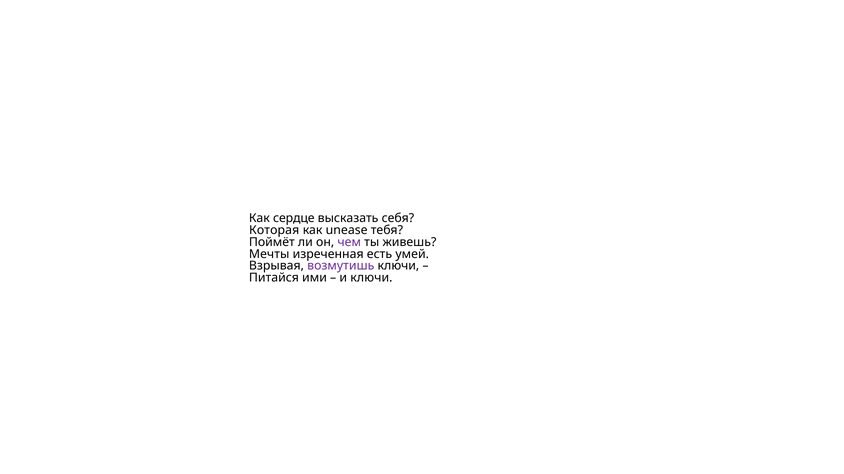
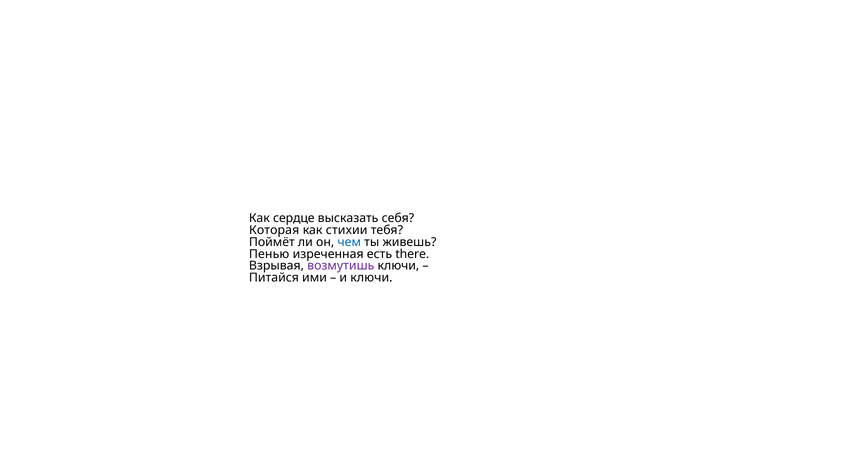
unease: unease -> стихии (347, 230)
чем colour: purple -> blue (349, 242)
Мечты: Мечты -> Пенью (269, 254)
умей: умей -> there (412, 254)
